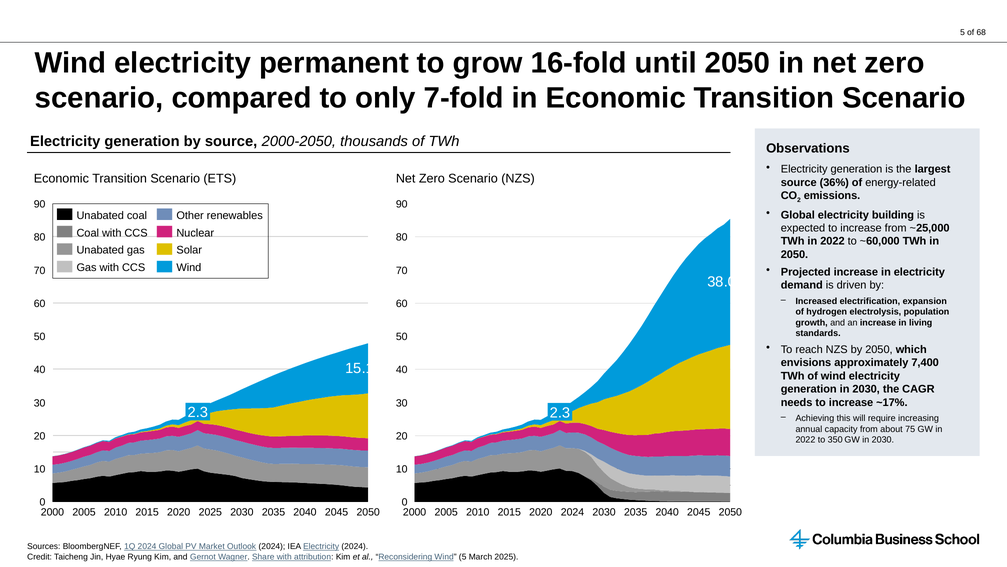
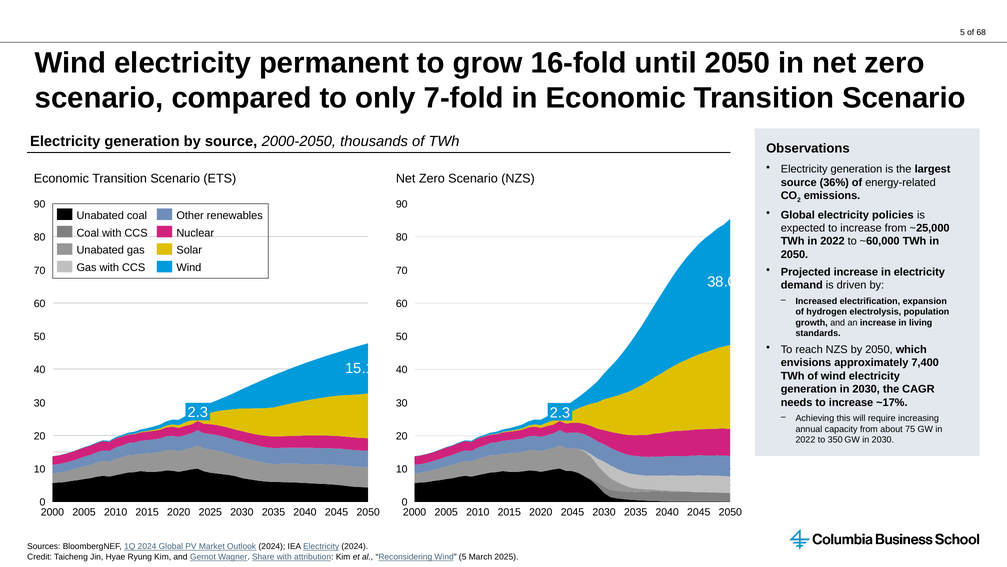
building: building -> policies (893, 215)
2024: 2024 -> 2045 (572, 512)
